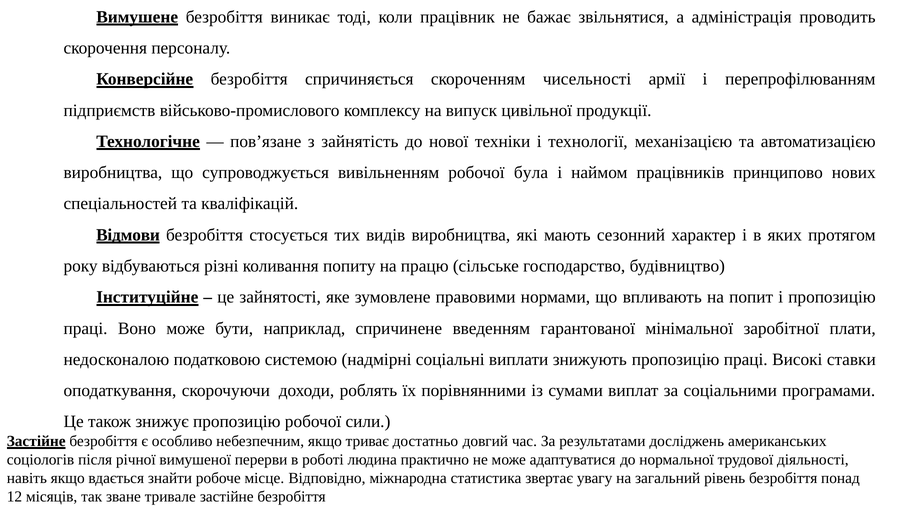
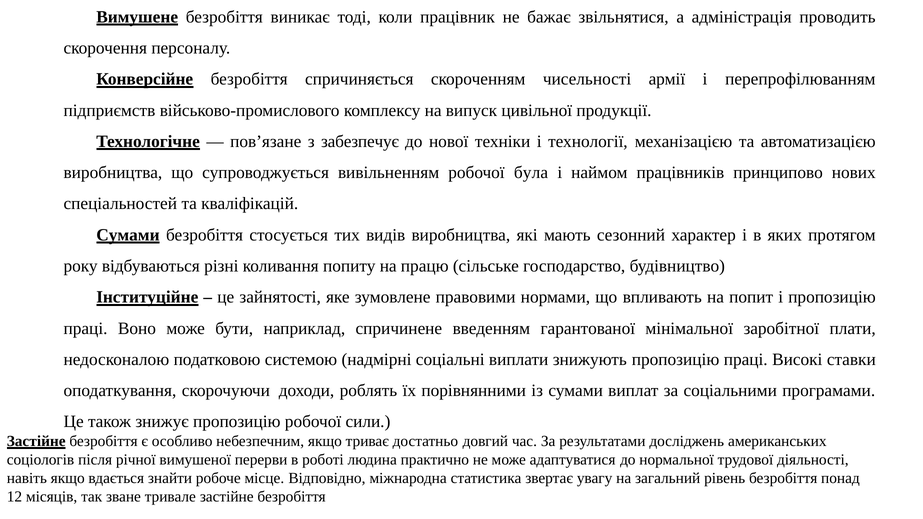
зайнятість: зайнятість -> забезпечує (360, 142)
Вiдмови: Вiдмови -> Сумами (128, 235)
